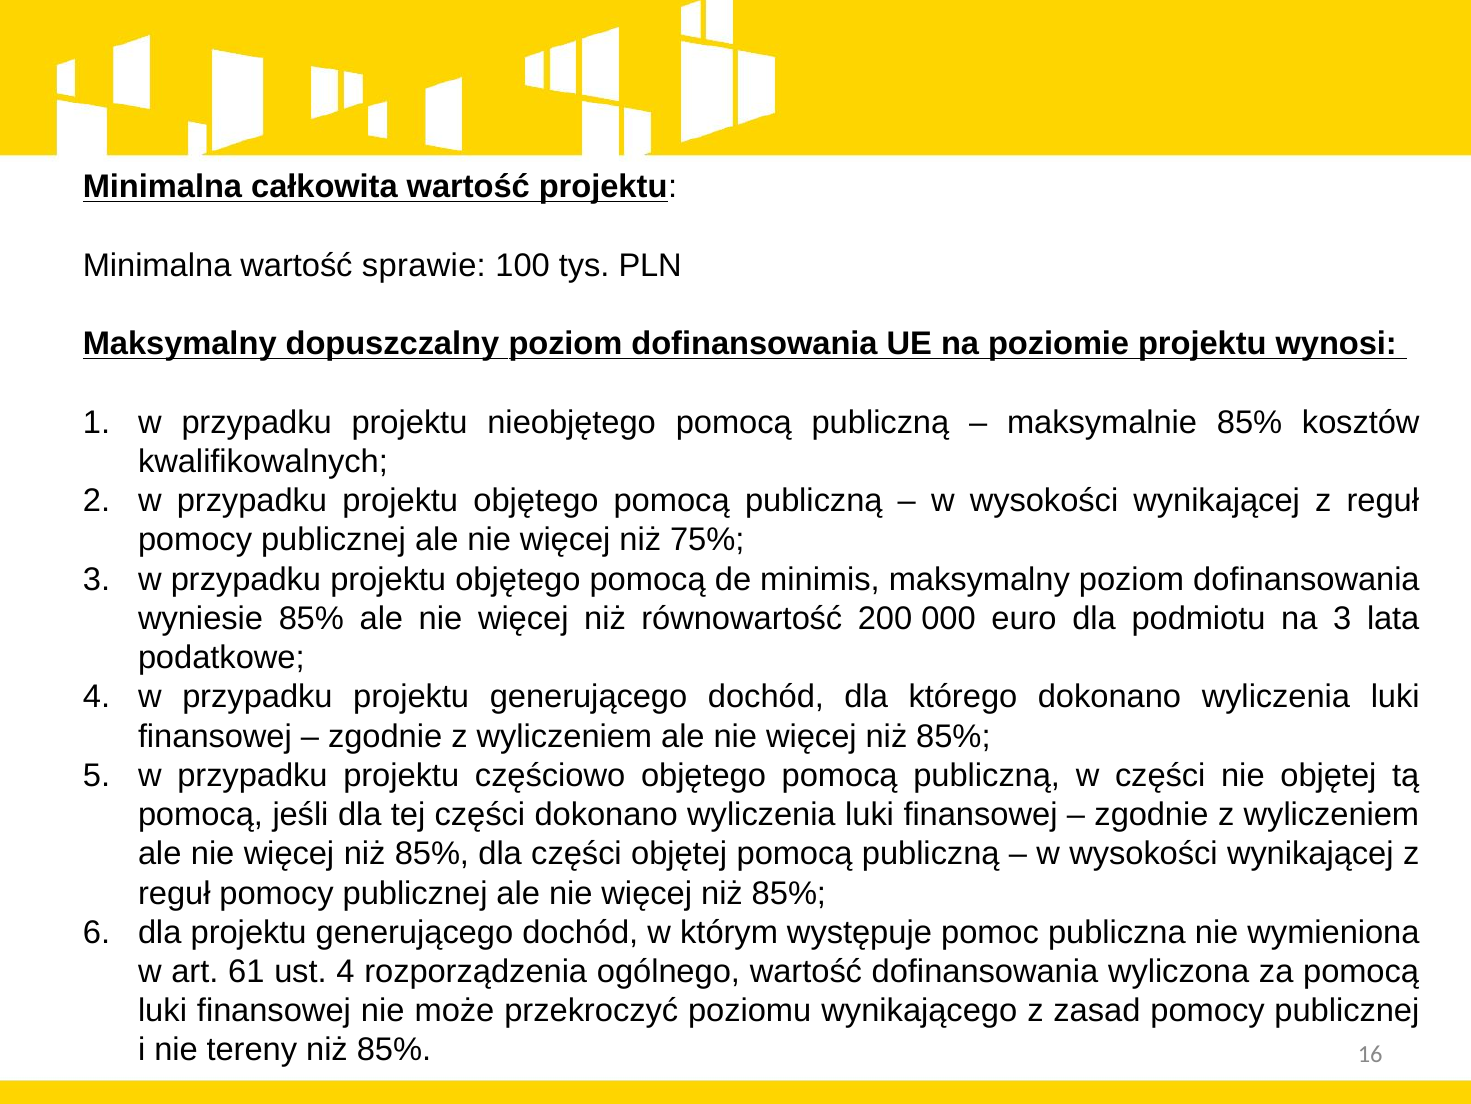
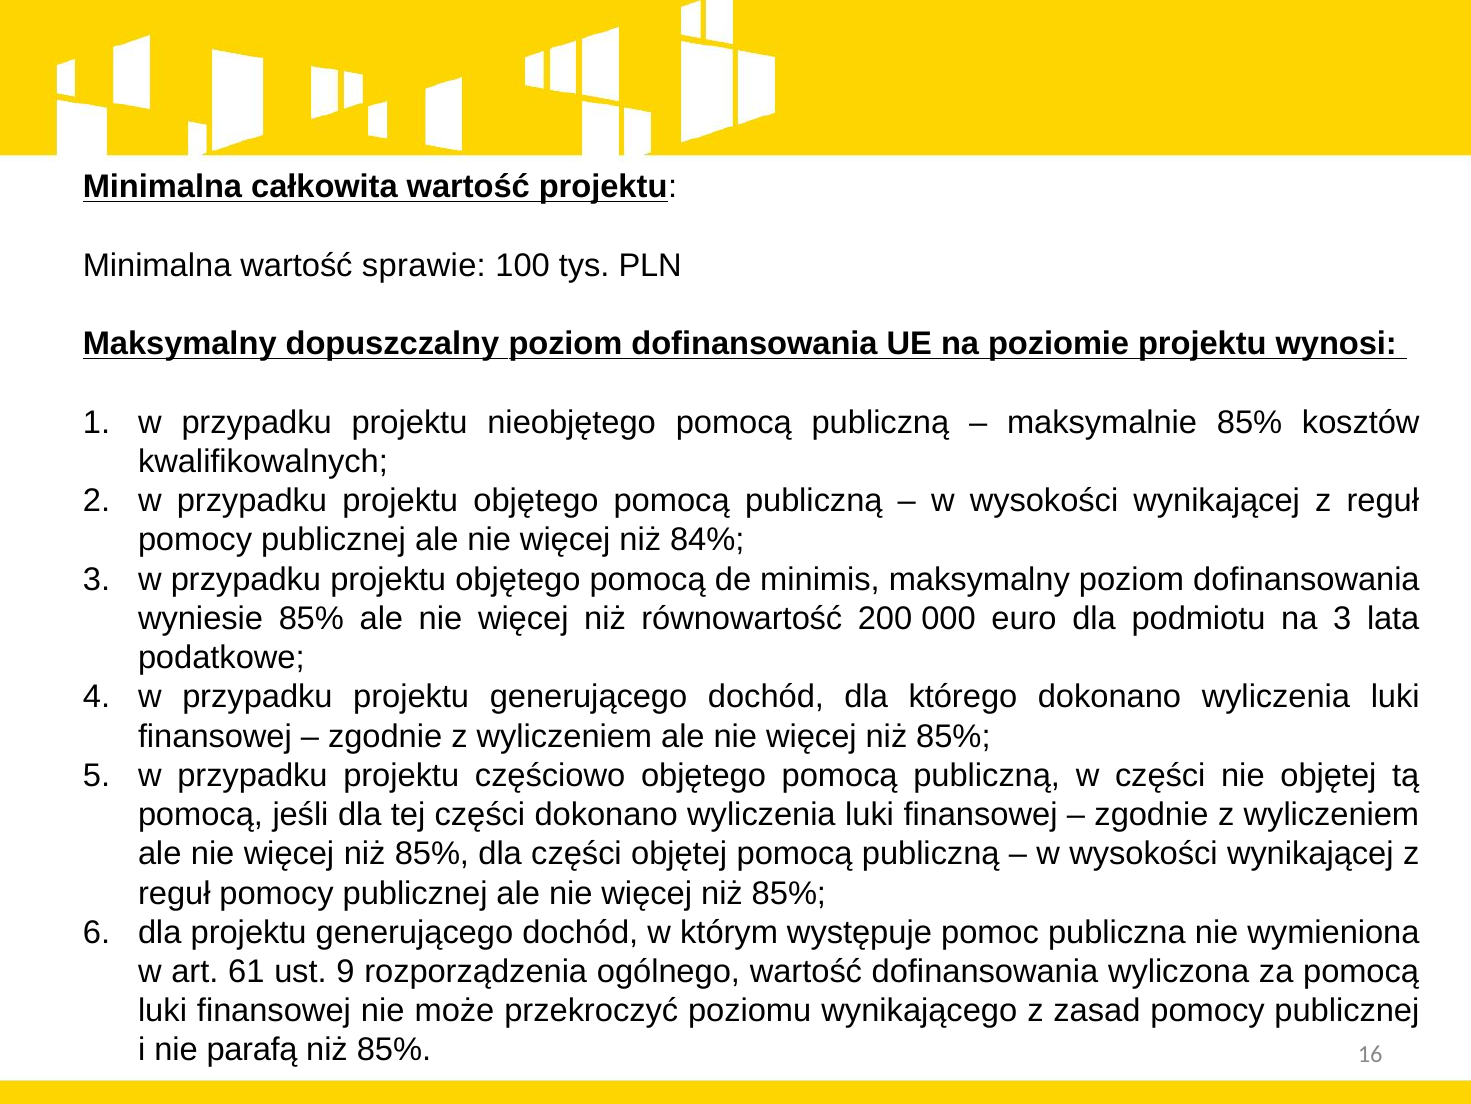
75%: 75% -> 84% (707, 540)
ust 4: 4 -> 9 (346, 971)
tereny: tereny -> parafą (252, 1049)
